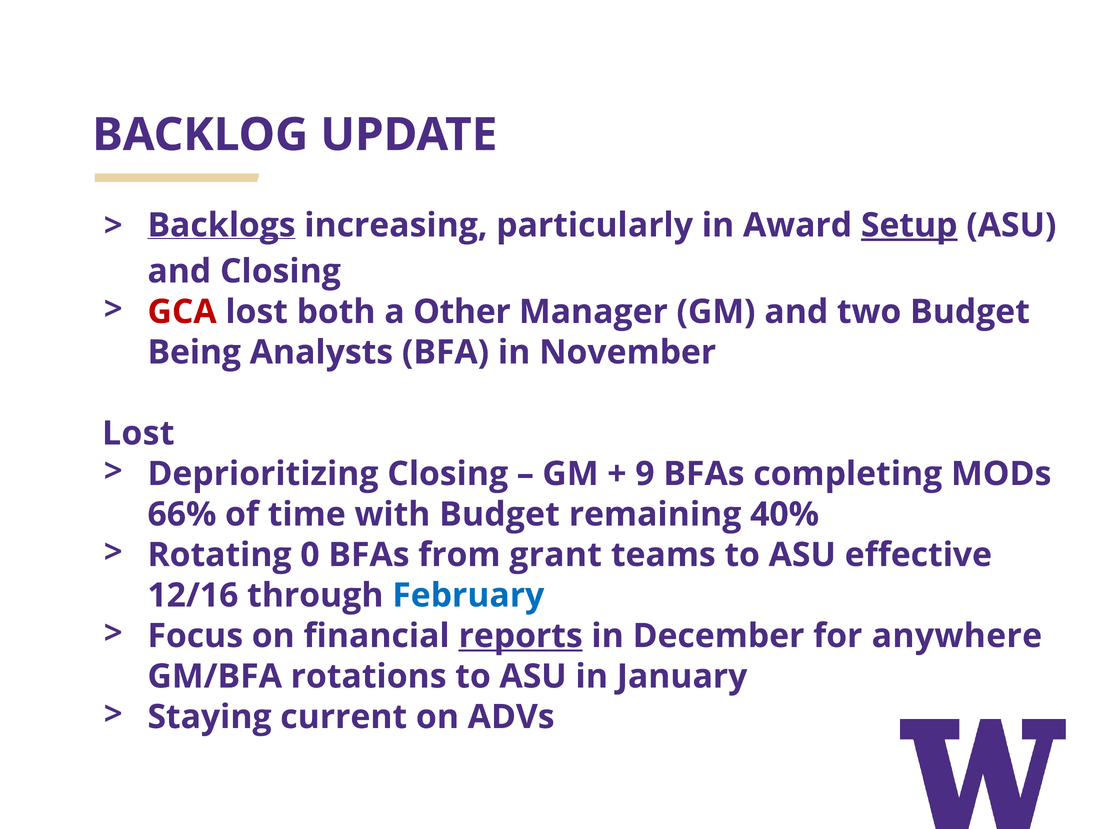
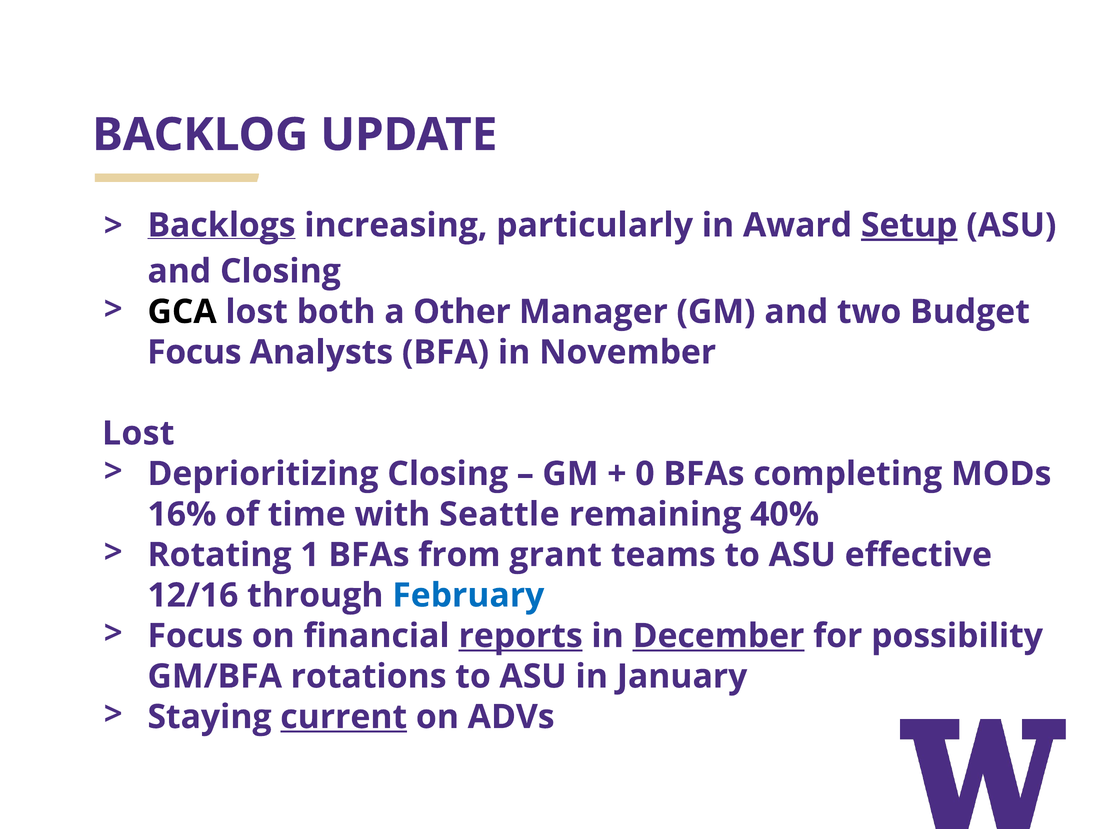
GCA colour: red -> black (182, 312)
Being: Being -> Focus (194, 352)
9: 9 -> 0 (645, 474)
66%: 66% -> 16% (182, 514)
with Budget: Budget -> Seattle (499, 514)
0: 0 -> 1 (310, 555)
December underline: none -> present (718, 636)
anywhere: anywhere -> possibility (957, 636)
current underline: none -> present (344, 717)
